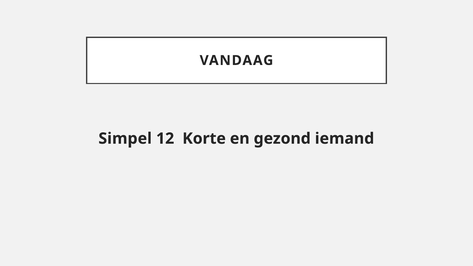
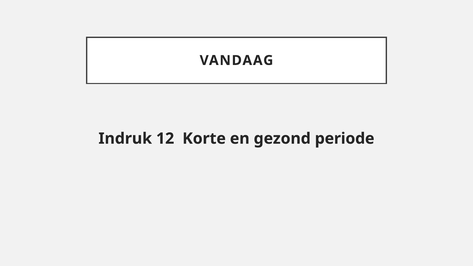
Simpel: Simpel -> Indruk (125, 139)
iemand: iemand -> periode (345, 139)
